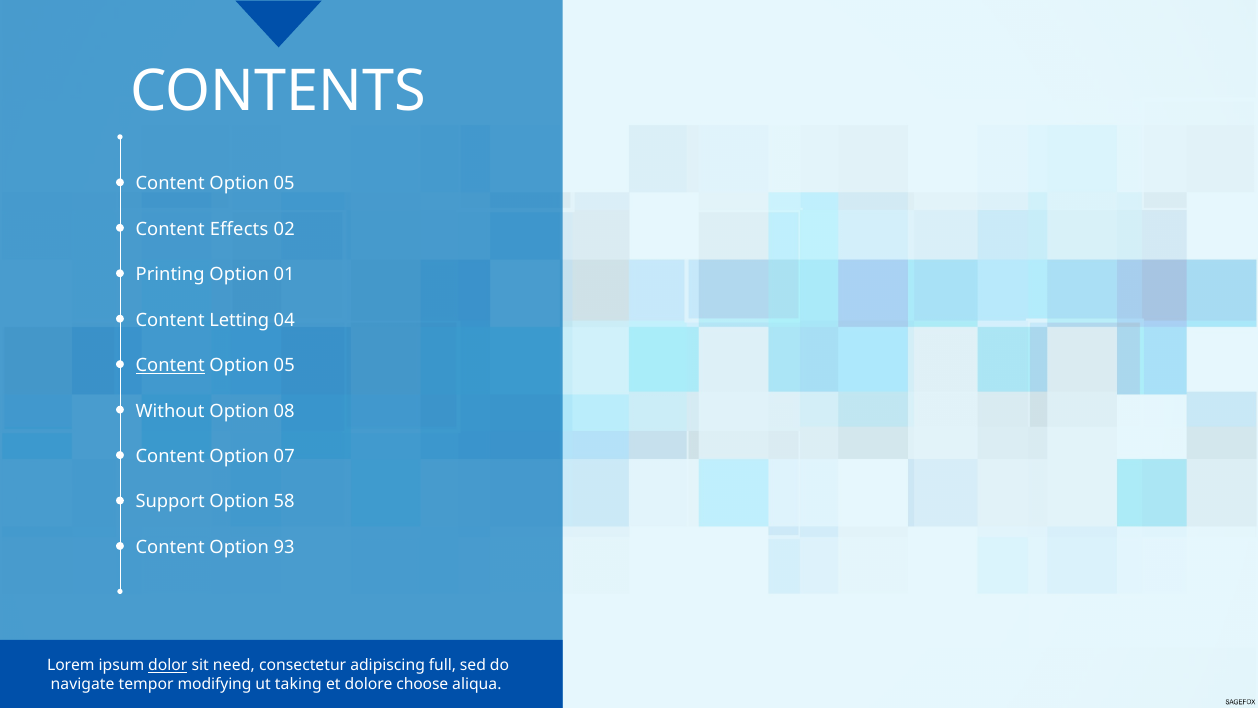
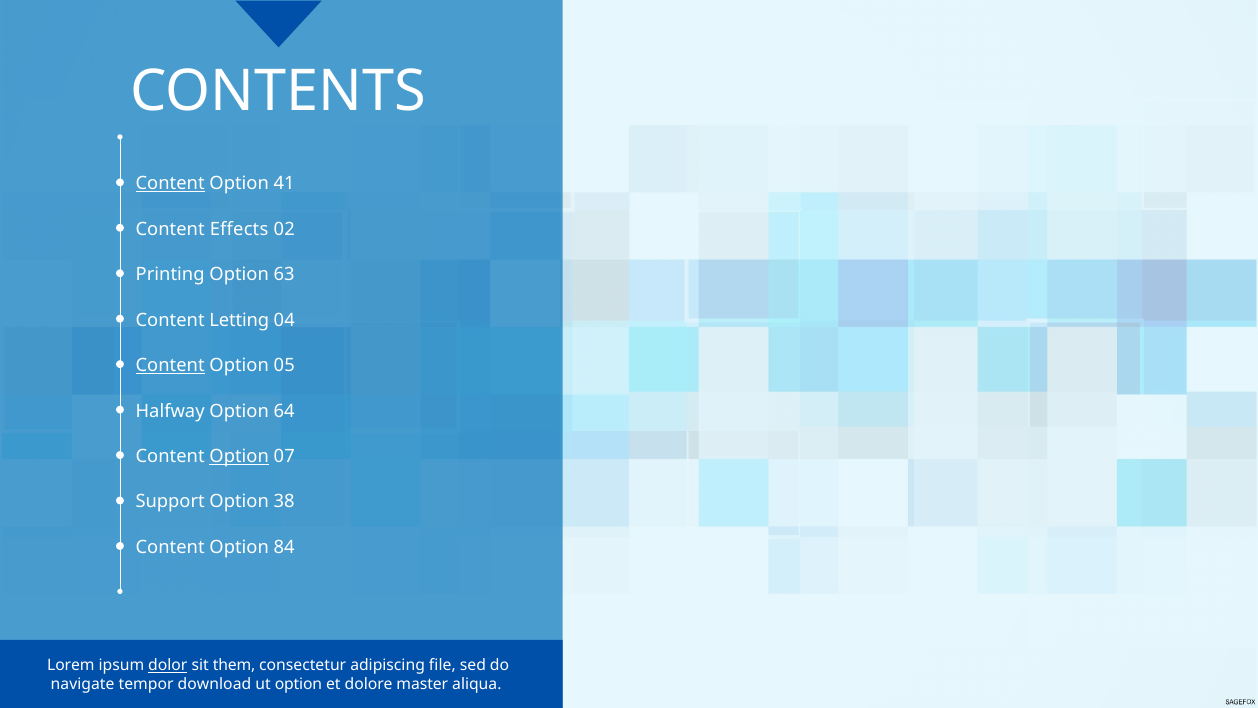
Content underline: none -> present (170, 183)
05: 05 -> 41 (284, 183)
01: 01 -> 63 (284, 274)
Without: Without -> Halfway (170, 411)
08: 08 -> 64 (284, 411)
Option underline: none -> present (239, 456)
58: 58 -> 38 (284, 502)
93: 93 -> 84 (284, 547)
need: need -> them (234, 665)
full: full -> file (442, 665)
modifying: modifying -> download (214, 684)
ut taking: taking -> option (298, 684)
choose: choose -> master (422, 684)
